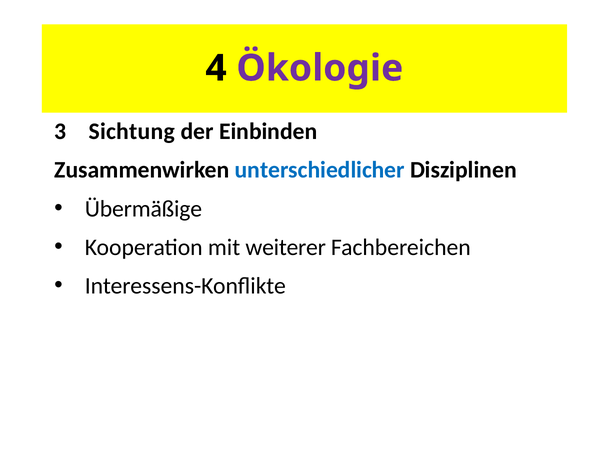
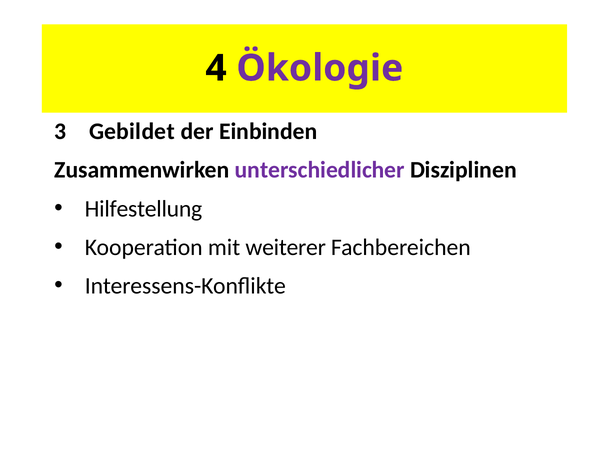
Sichtung: Sichtung -> Gebildet (132, 131)
unterschiedlicher colour: blue -> purple (320, 170)
Übermäßige: Übermäßige -> Hilfestellung (143, 209)
